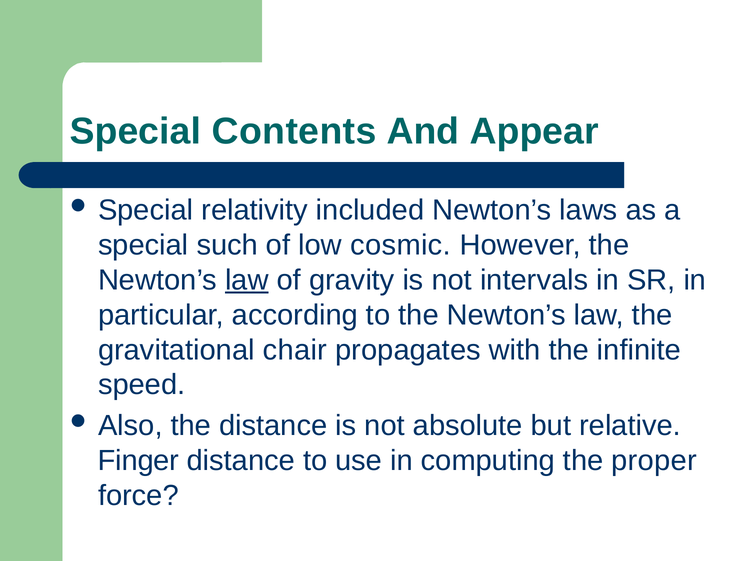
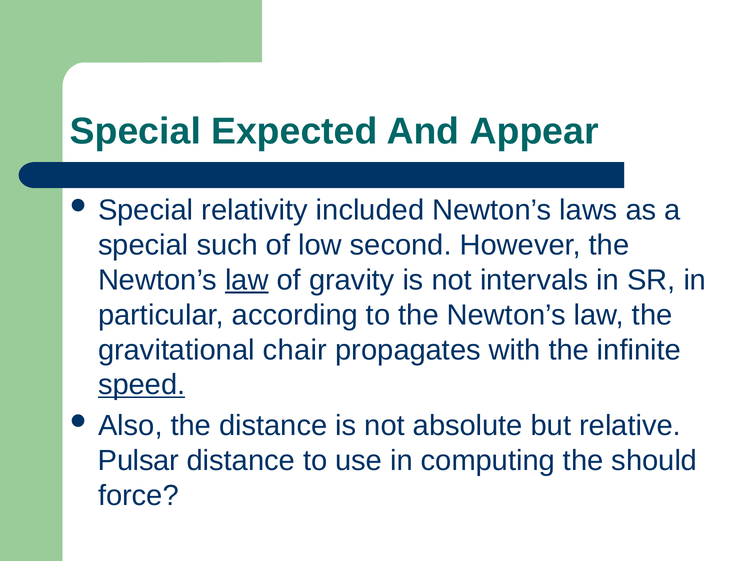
Contents: Contents -> Expected (294, 132)
cosmic: cosmic -> second (401, 245)
speed underline: none -> present (142, 385)
Finger: Finger -> Pulsar (139, 461)
proper: proper -> should (654, 461)
